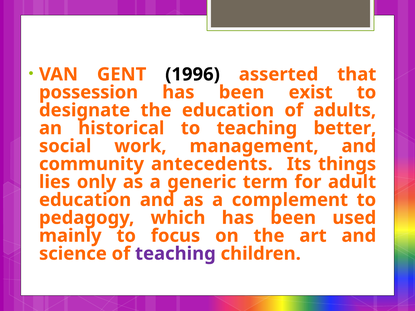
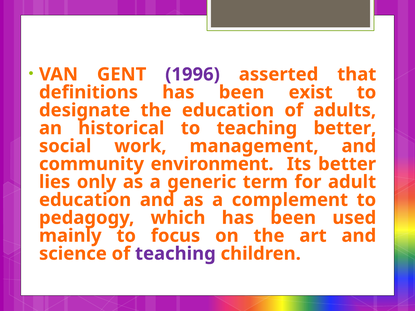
1996 colour: black -> purple (193, 74)
possession: possession -> definitions (88, 92)
antecedents: antecedents -> environment (212, 164)
Its things: things -> better (347, 164)
